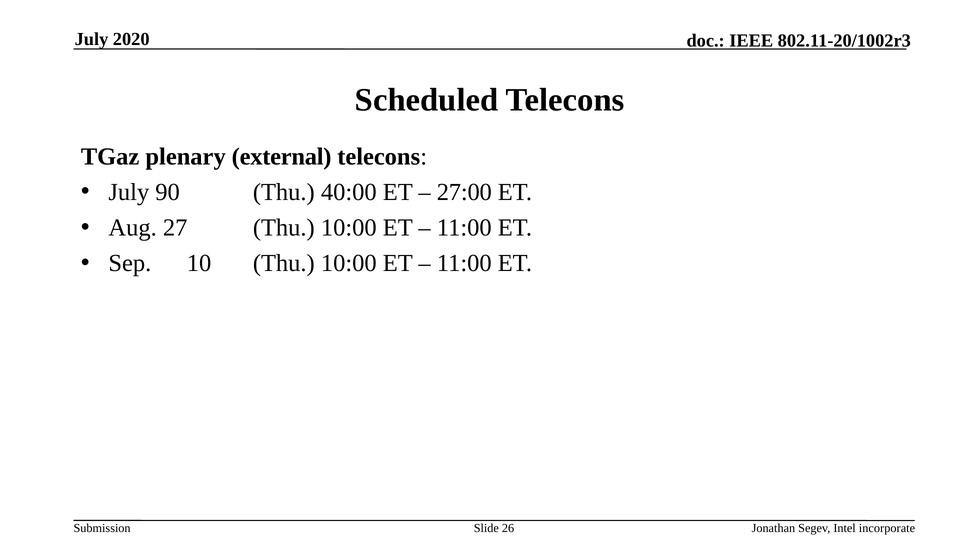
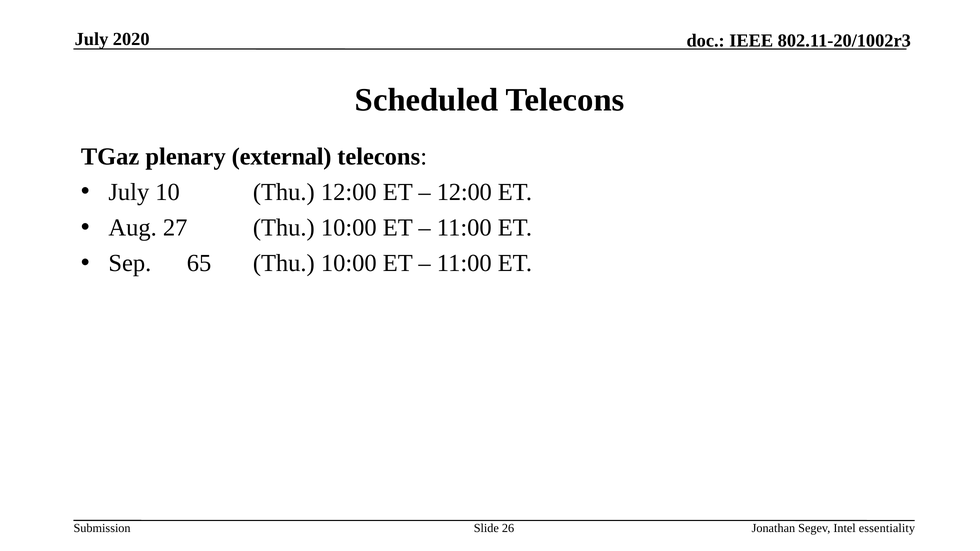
90: 90 -> 10 (168, 192)
Thu 40:00: 40:00 -> 12:00 (349, 192)
27:00: 27:00 -> 12:00 (464, 192)
10: 10 -> 65 (199, 263)
incorporate: incorporate -> essentiality (887, 529)
